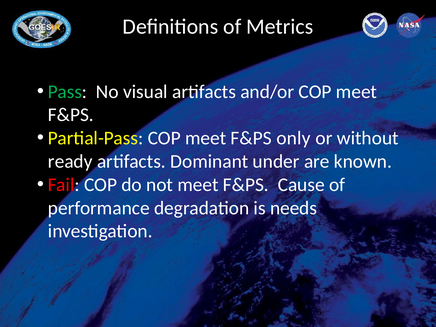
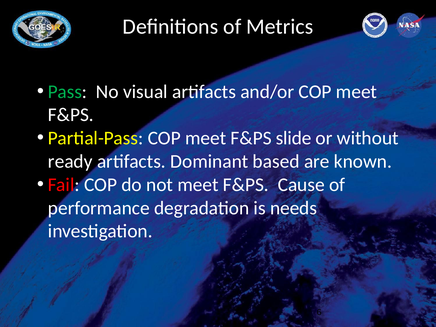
only: only -> slide (294, 138)
under: under -> based (276, 161)
